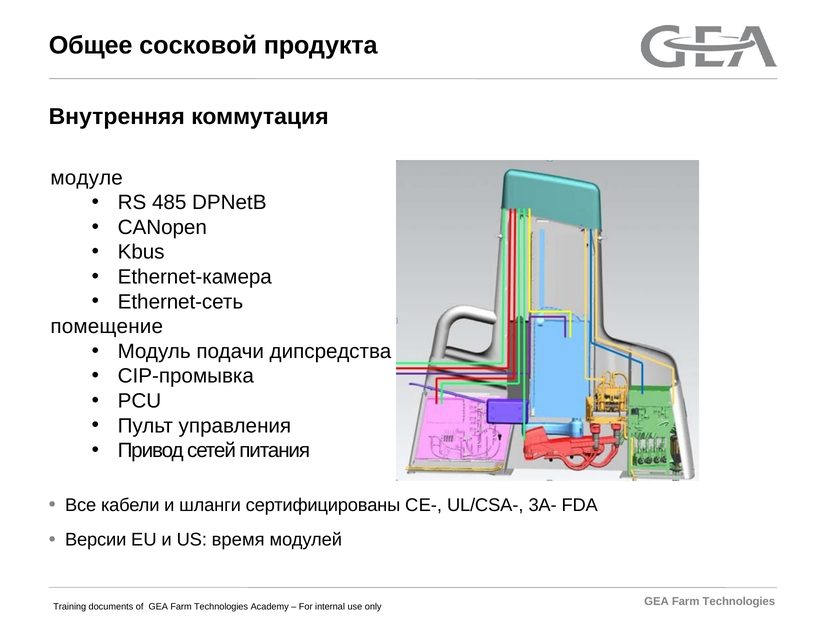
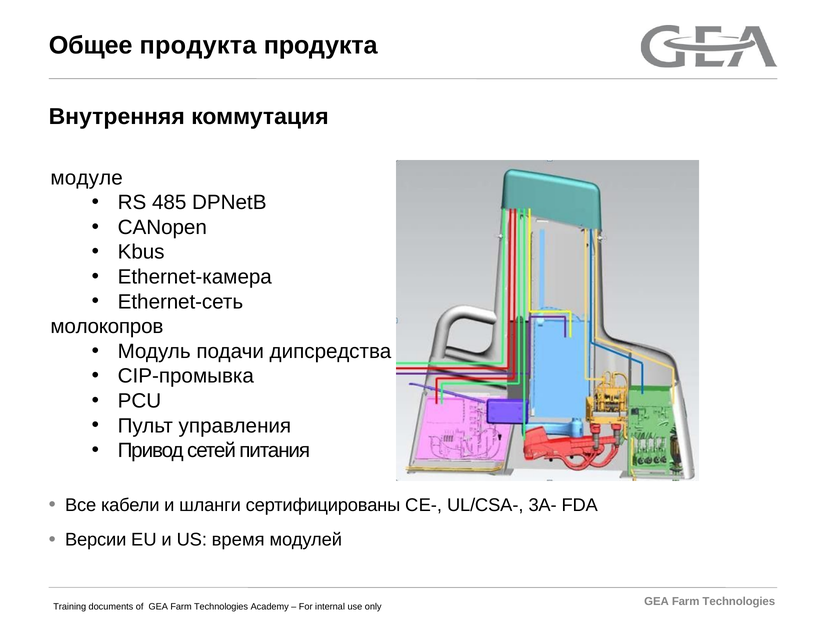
Общее сосковой: сосковой -> продукта (198, 45)
помещение: помещение -> молокопров (107, 326)
